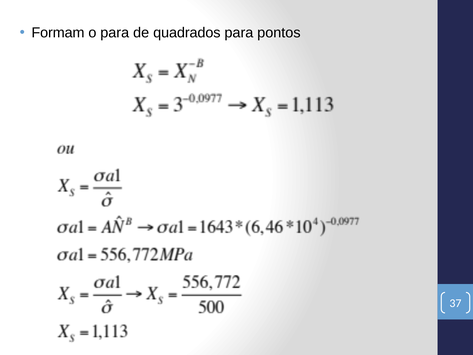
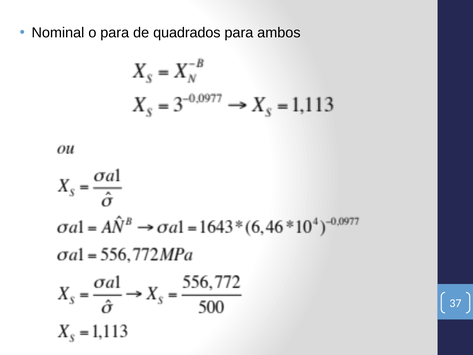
Formam: Formam -> Nominal (58, 33)
pontos: pontos -> ambos (279, 33)
